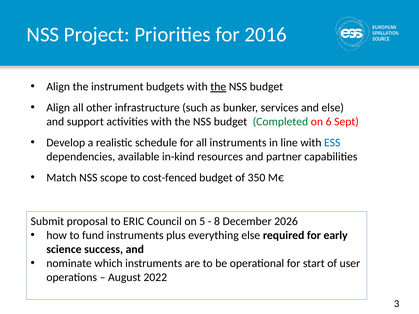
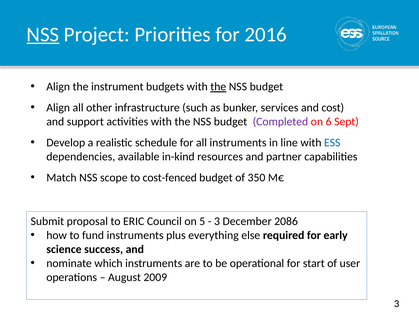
NSS underline: none -> present (43, 34)
and else: else -> cost (333, 108)
Completed colour: green -> purple (280, 122)
8: 8 -> 3 (217, 222)
2026: 2026 -> 2086 (286, 222)
2022: 2022 -> 2009 (155, 277)
